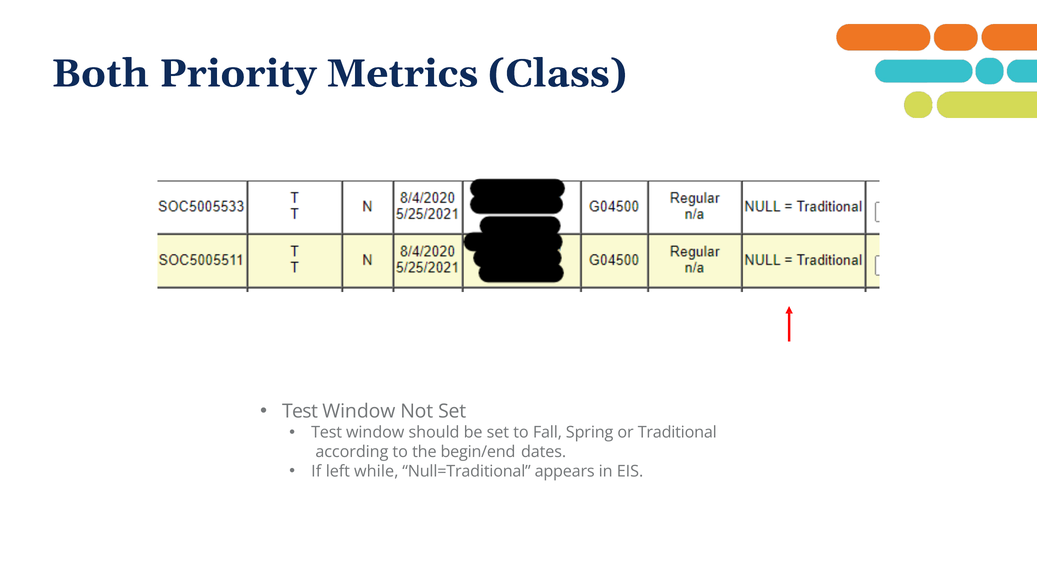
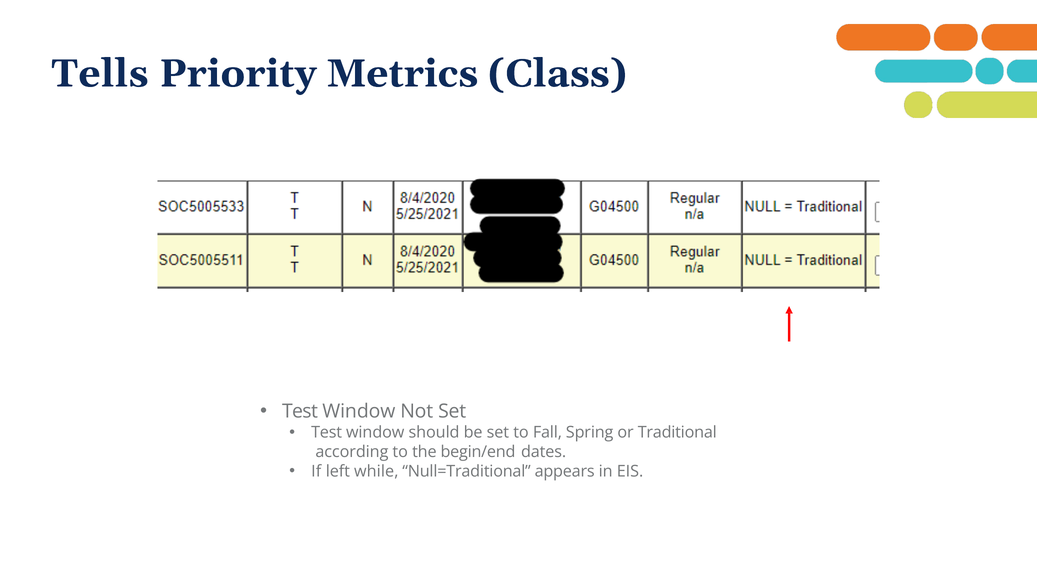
Both: Both -> Tells (100, 74)
